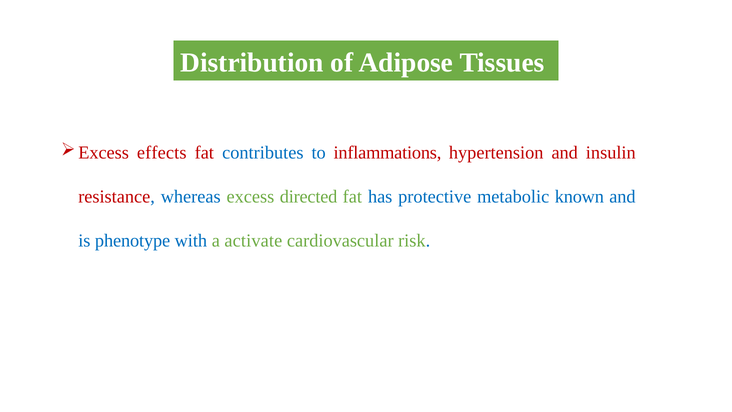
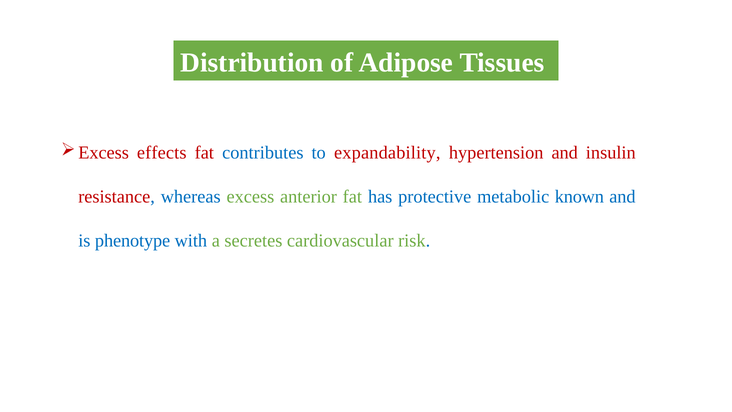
inflammations: inflammations -> expandability (387, 153)
directed: directed -> anterior (308, 197)
activate: activate -> secretes (253, 241)
